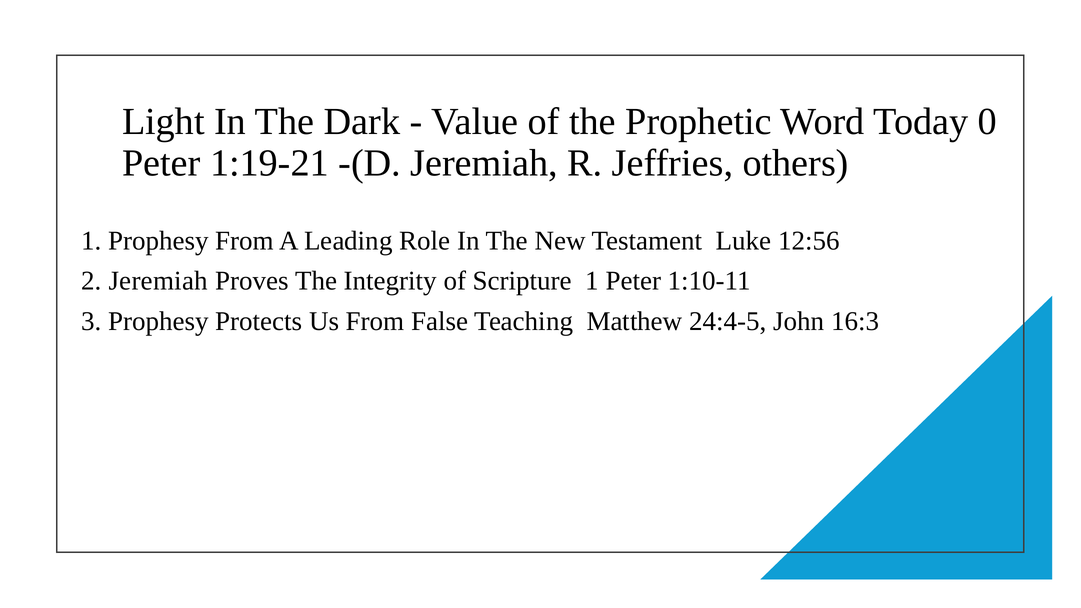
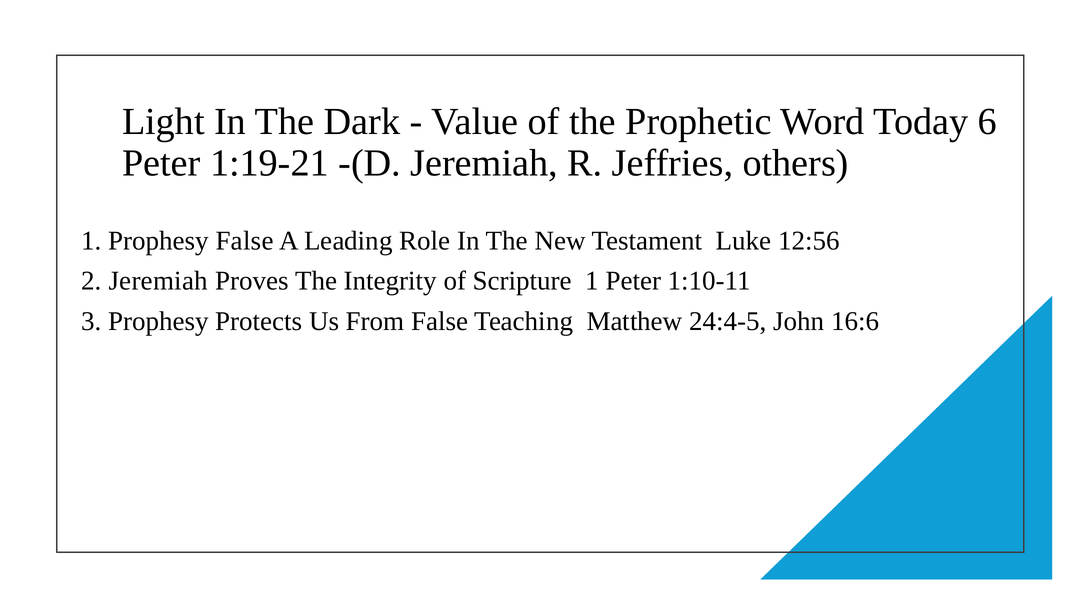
0: 0 -> 6 (987, 122)
Prophesy From: From -> False (245, 241)
16:3: 16:3 -> 16:6 (855, 322)
